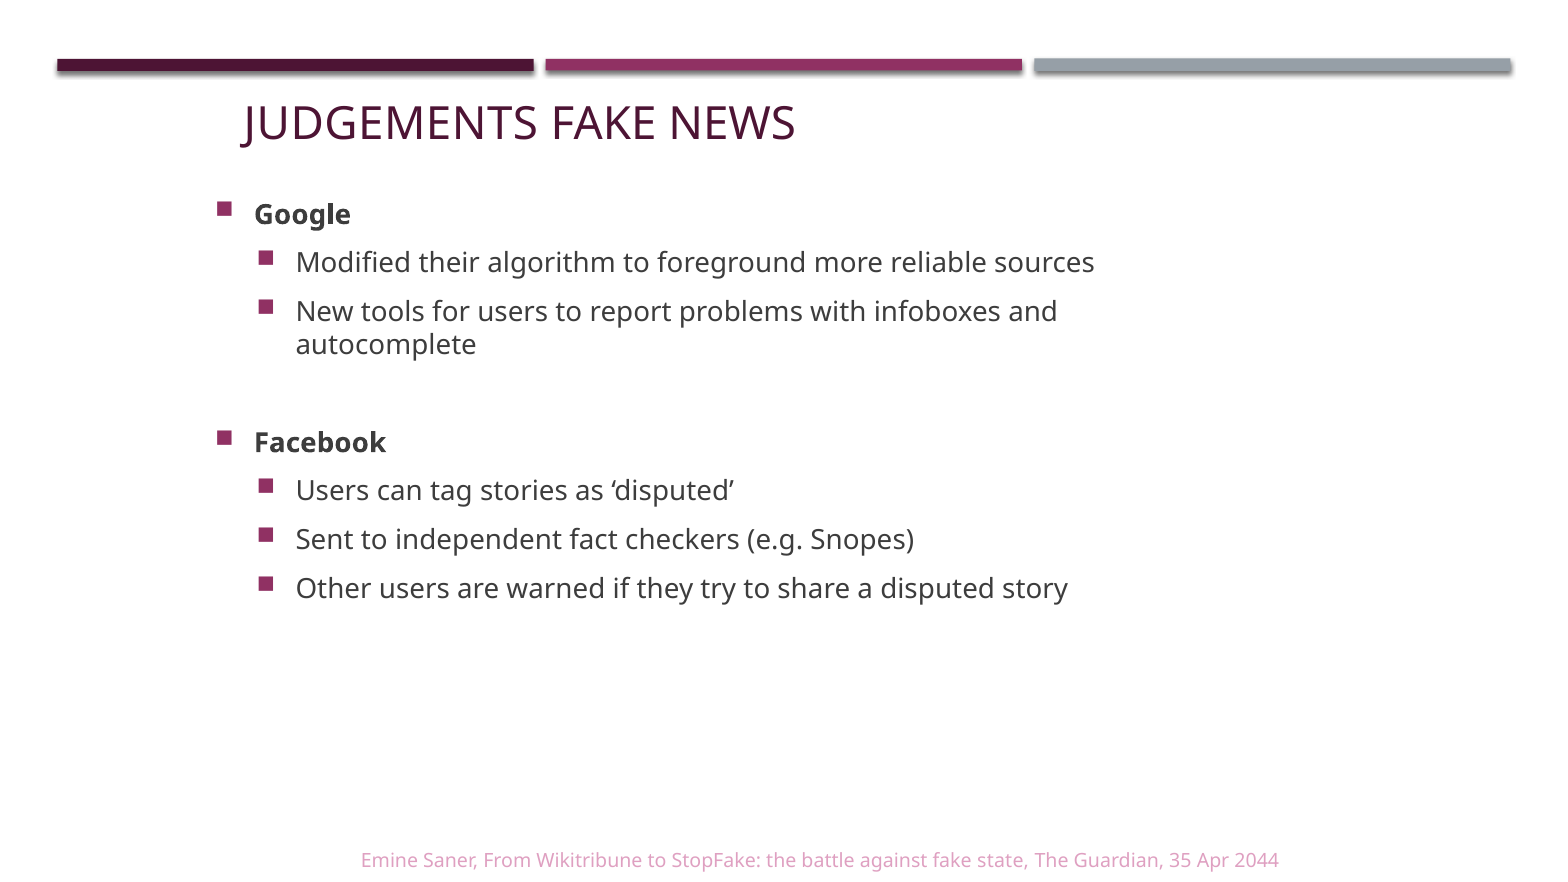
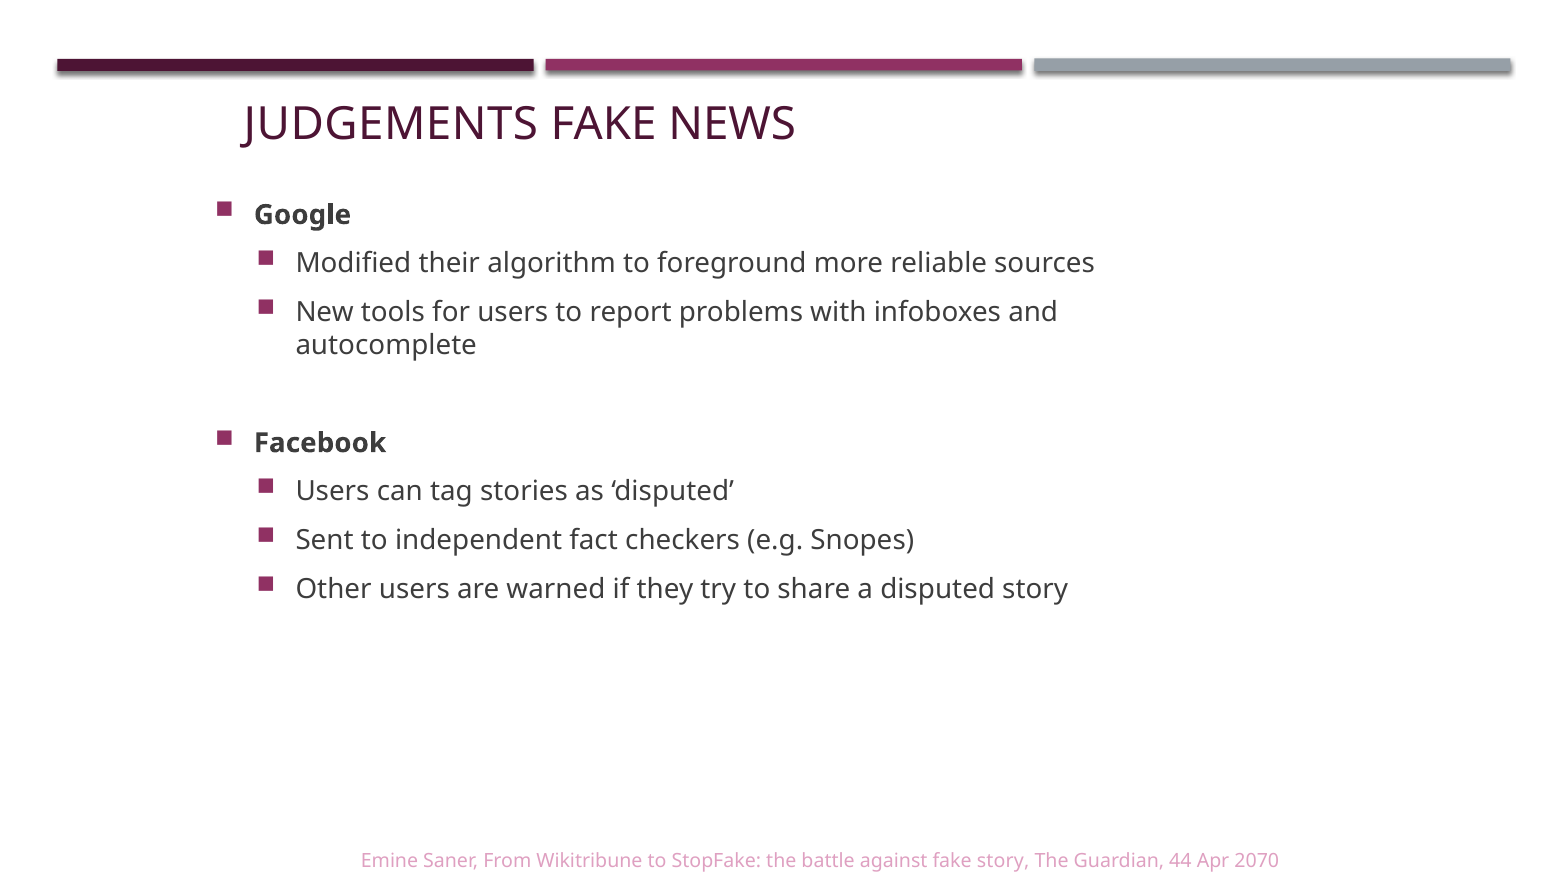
fake state: state -> story (1003, 861)
35: 35 -> 44 (1180, 861)
2044: 2044 -> 2070 (1257, 861)
